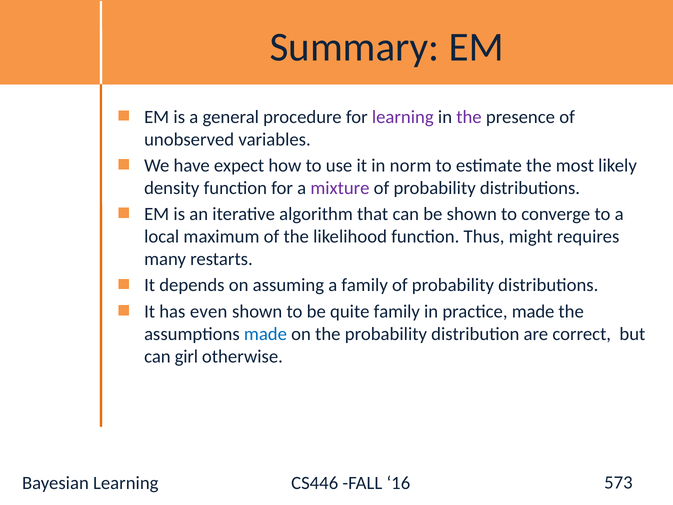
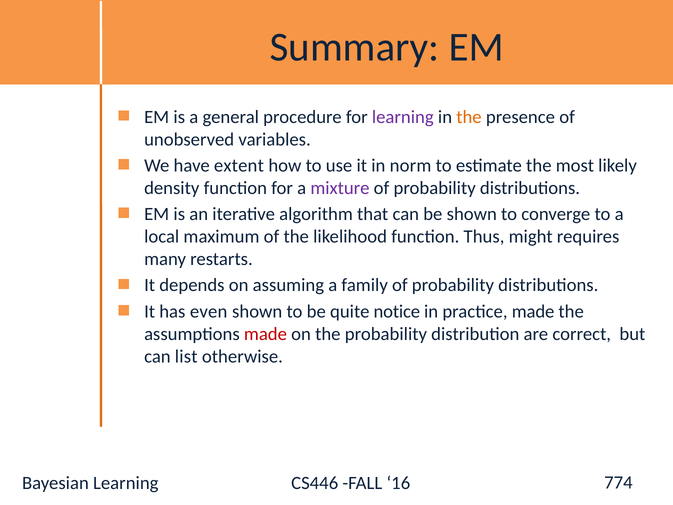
the colour: purple -> orange (469, 117)
expect: expect -> extent (239, 165)
quite family: family -> notice (397, 311)
made colour: blue -> red (265, 334)
girl: girl -> list (186, 356)
573: 573 -> 774 (618, 482)
